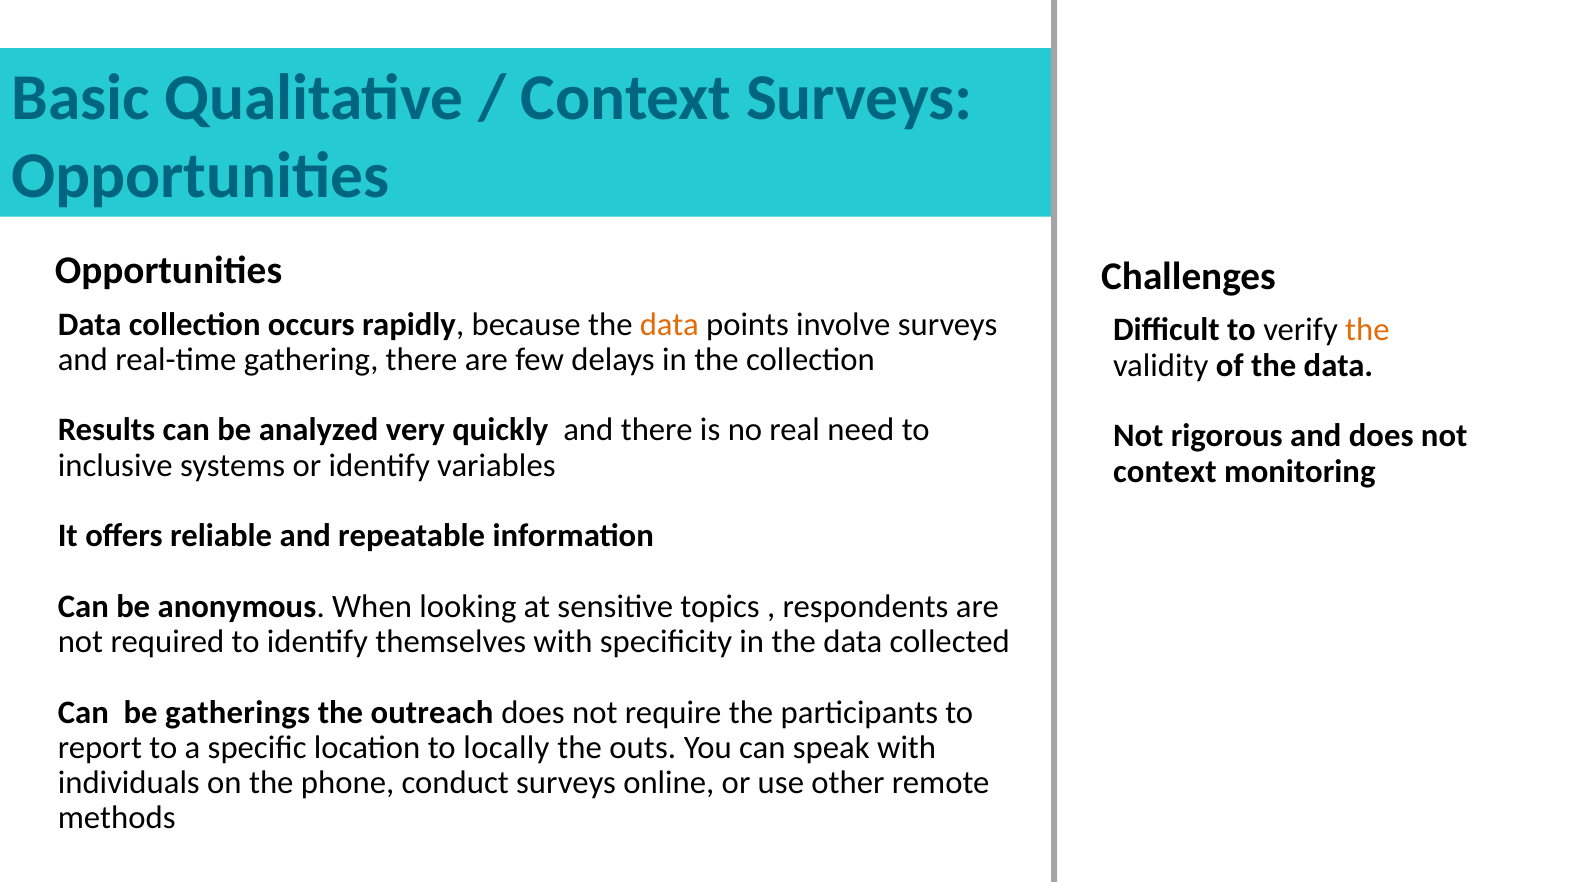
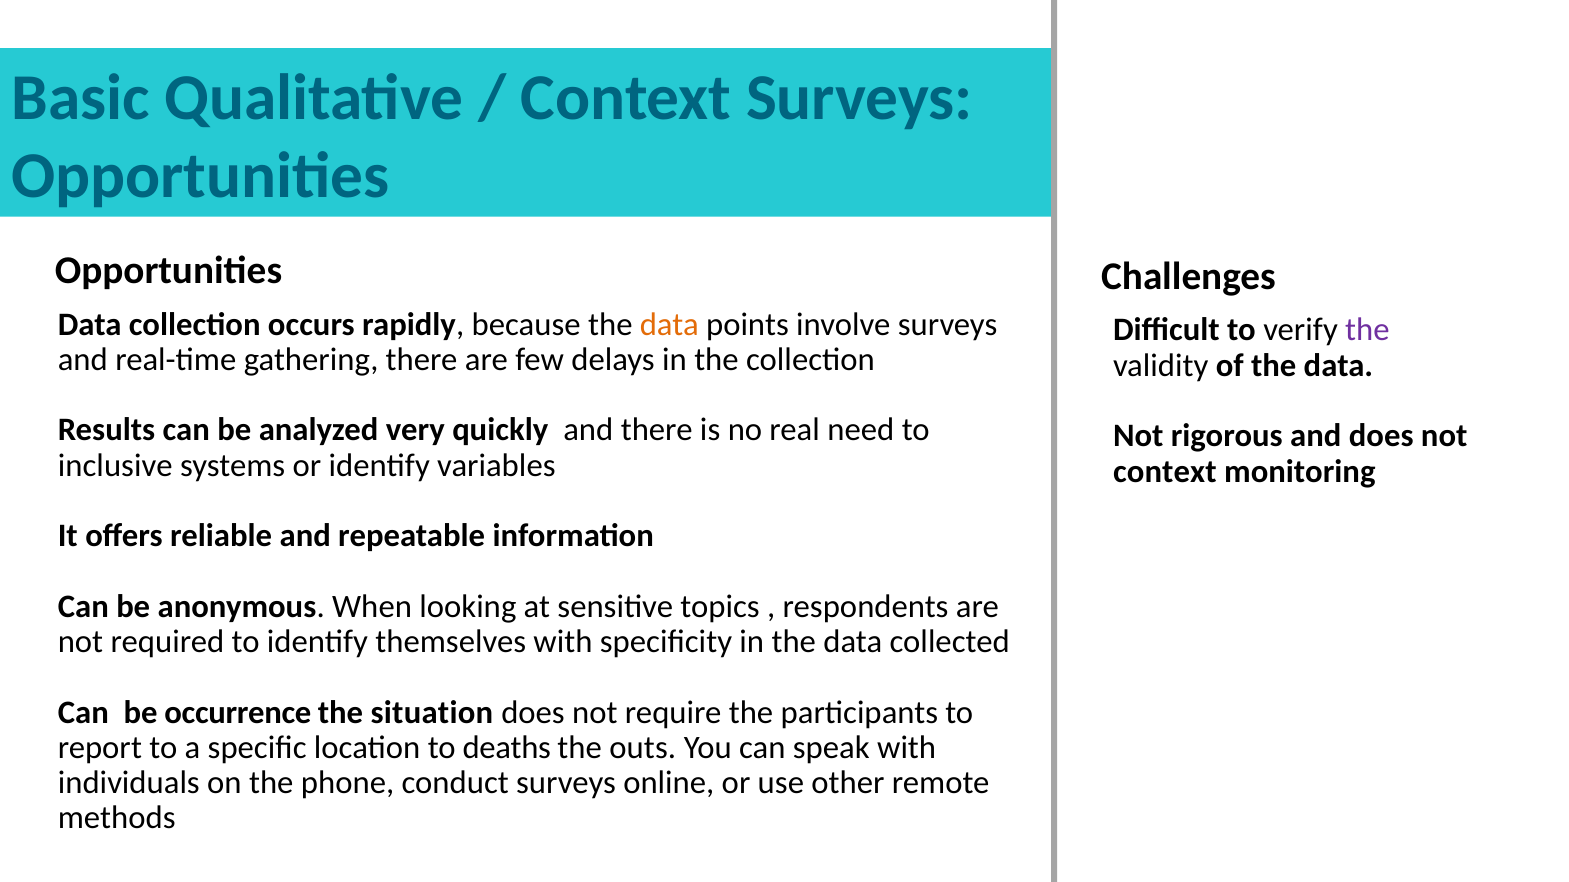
the colour: orange -> purple (1367, 330)
gatherings: gatherings -> occurrence (238, 713)
outreach: outreach -> situation (432, 713)
locally: locally -> deaths (507, 748)
